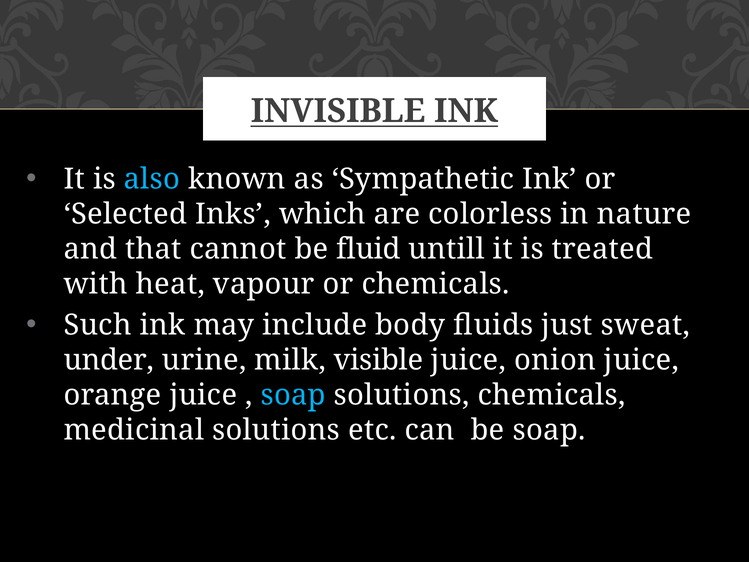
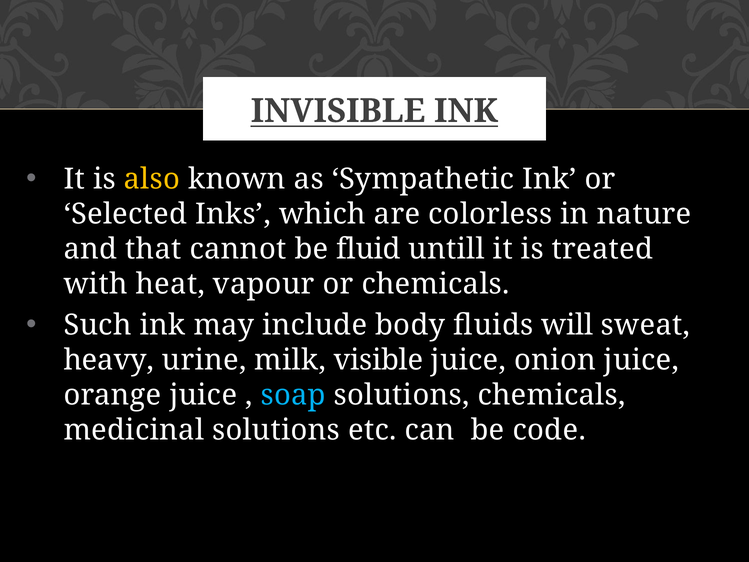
also colour: light blue -> yellow (152, 179)
just: just -> will (567, 325)
under: under -> heavy (109, 360)
be soap: soap -> code (549, 430)
